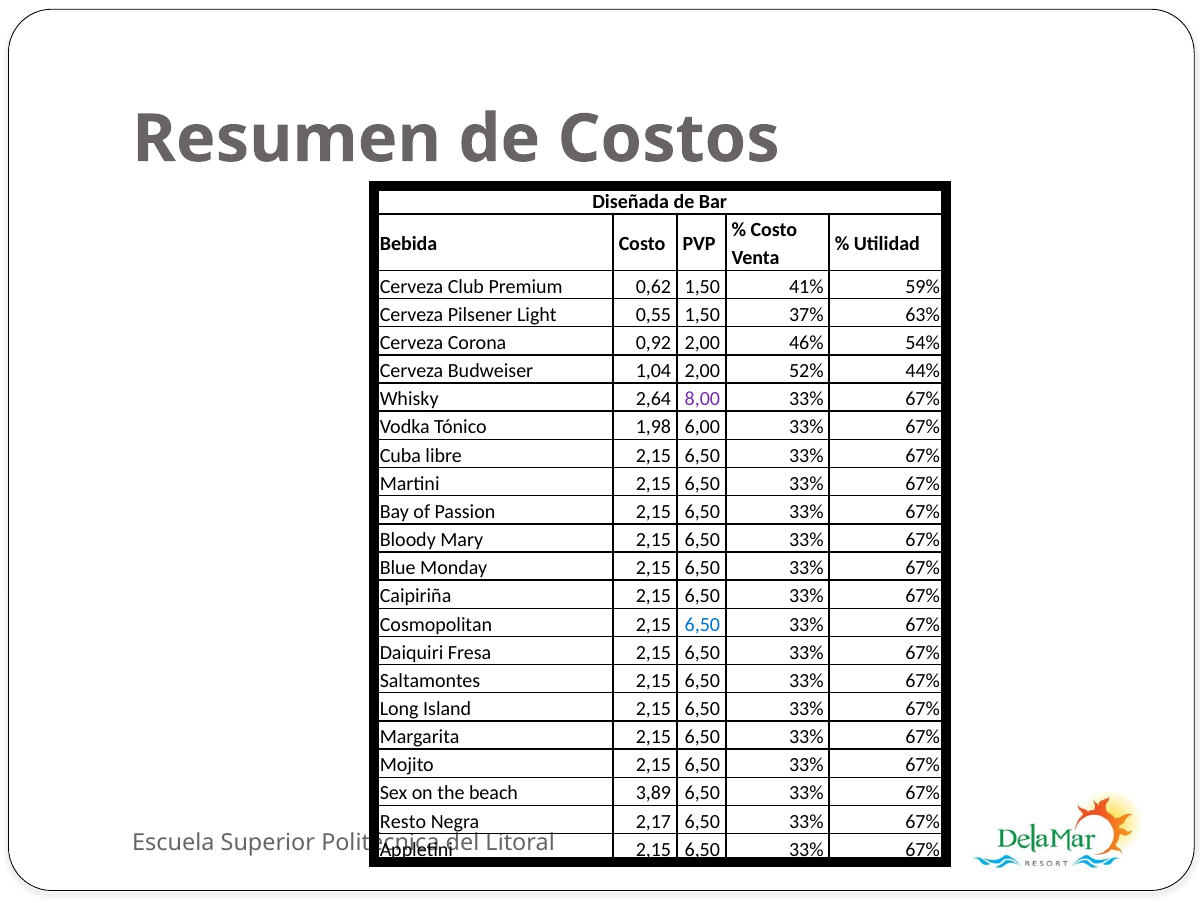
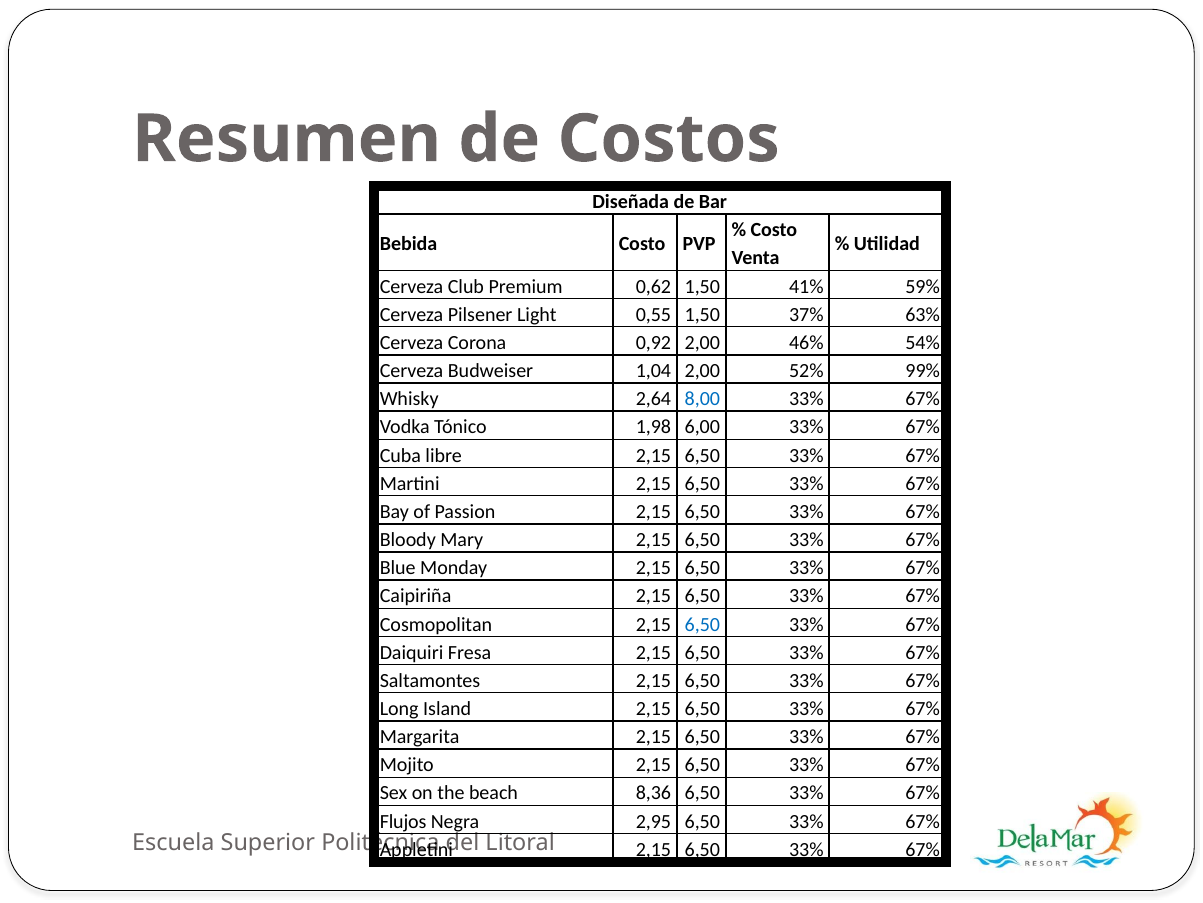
44%: 44% -> 99% (923, 371)
8,00 colour: purple -> blue (702, 399)
3,89: 3,89 -> 8,36 (653, 793)
Resto: Resto -> Flujos (403, 821)
2,17: 2,17 -> 2,95 (653, 821)
